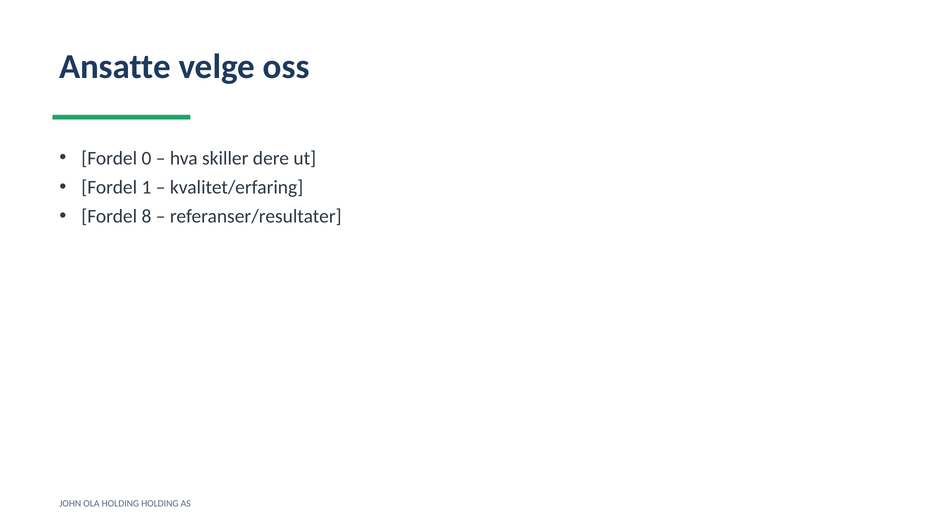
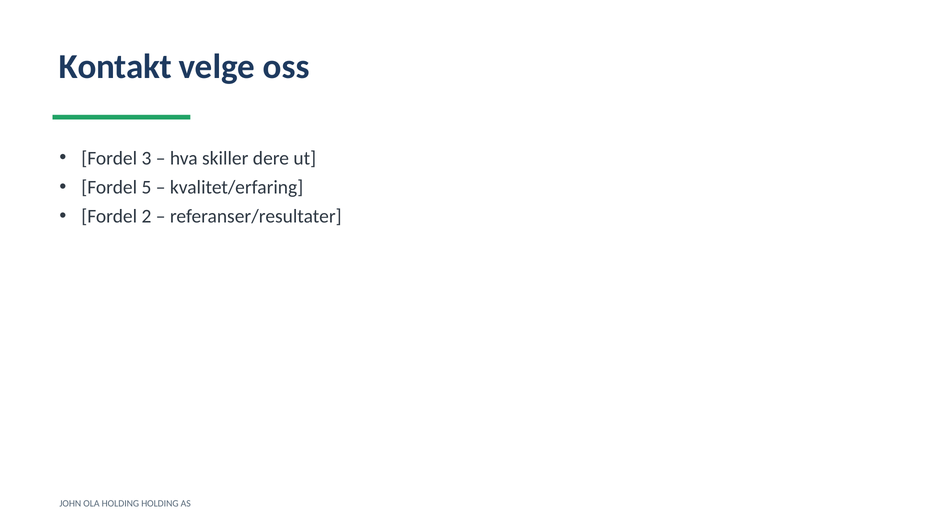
Ansatte: Ansatte -> Kontakt (115, 67)
0: 0 -> 3 (146, 158)
1: 1 -> 5 (146, 187)
8: 8 -> 2 (146, 217)
